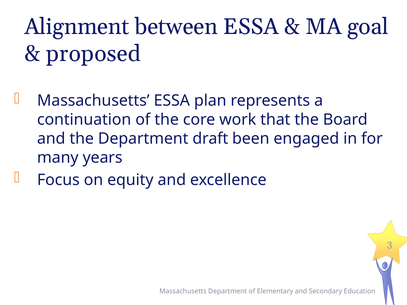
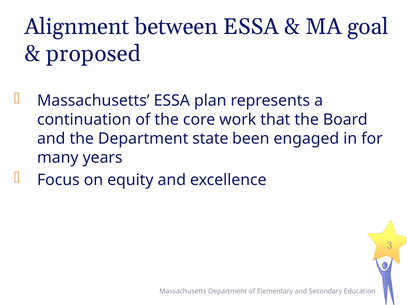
draft: draft -> state (210, 139)
